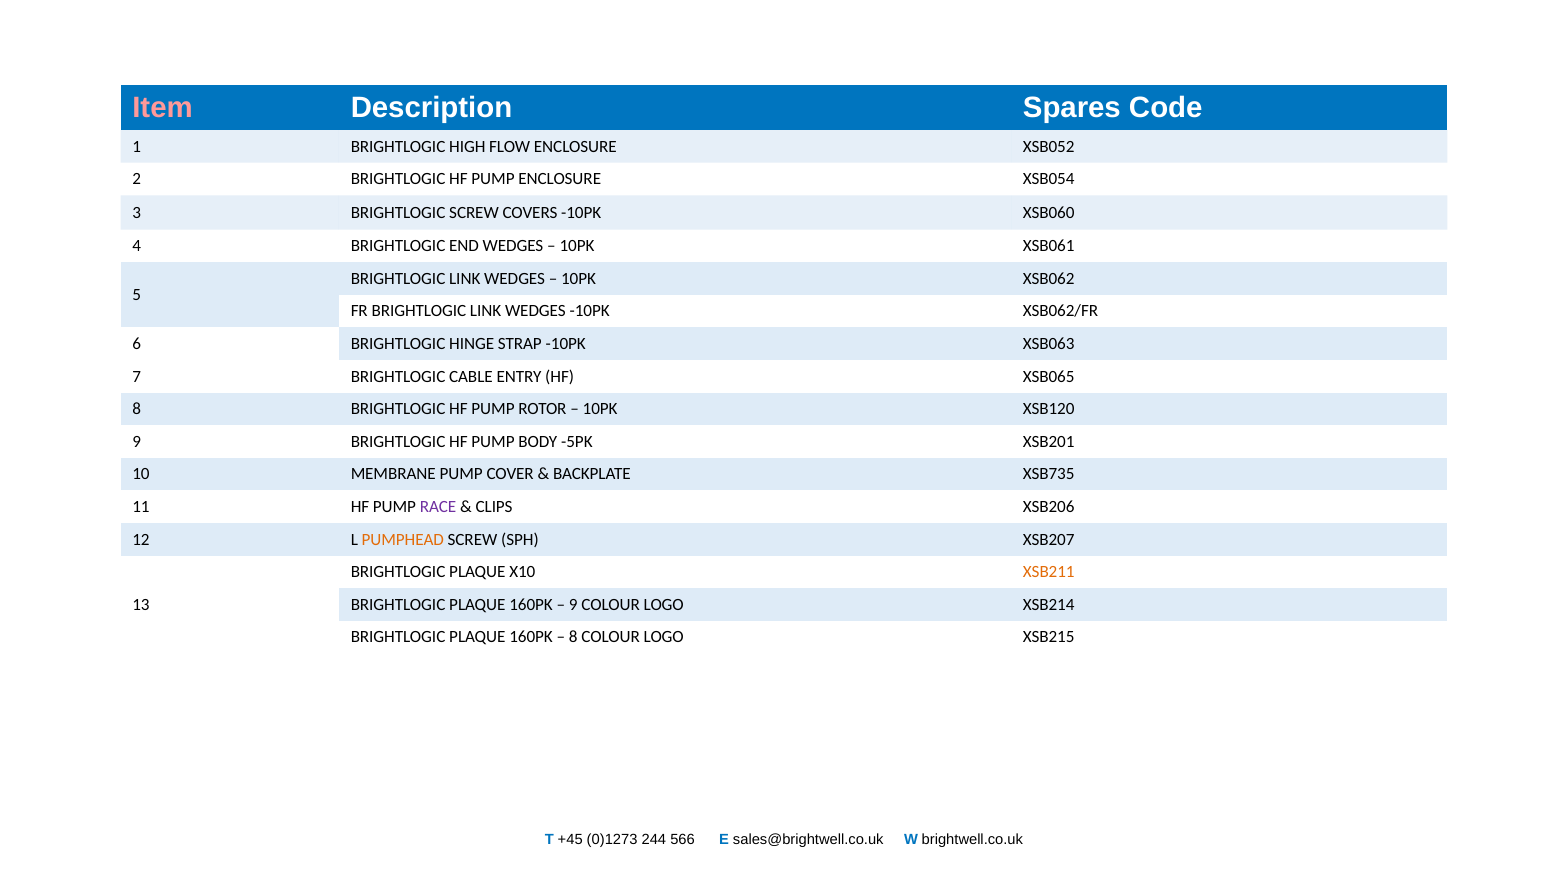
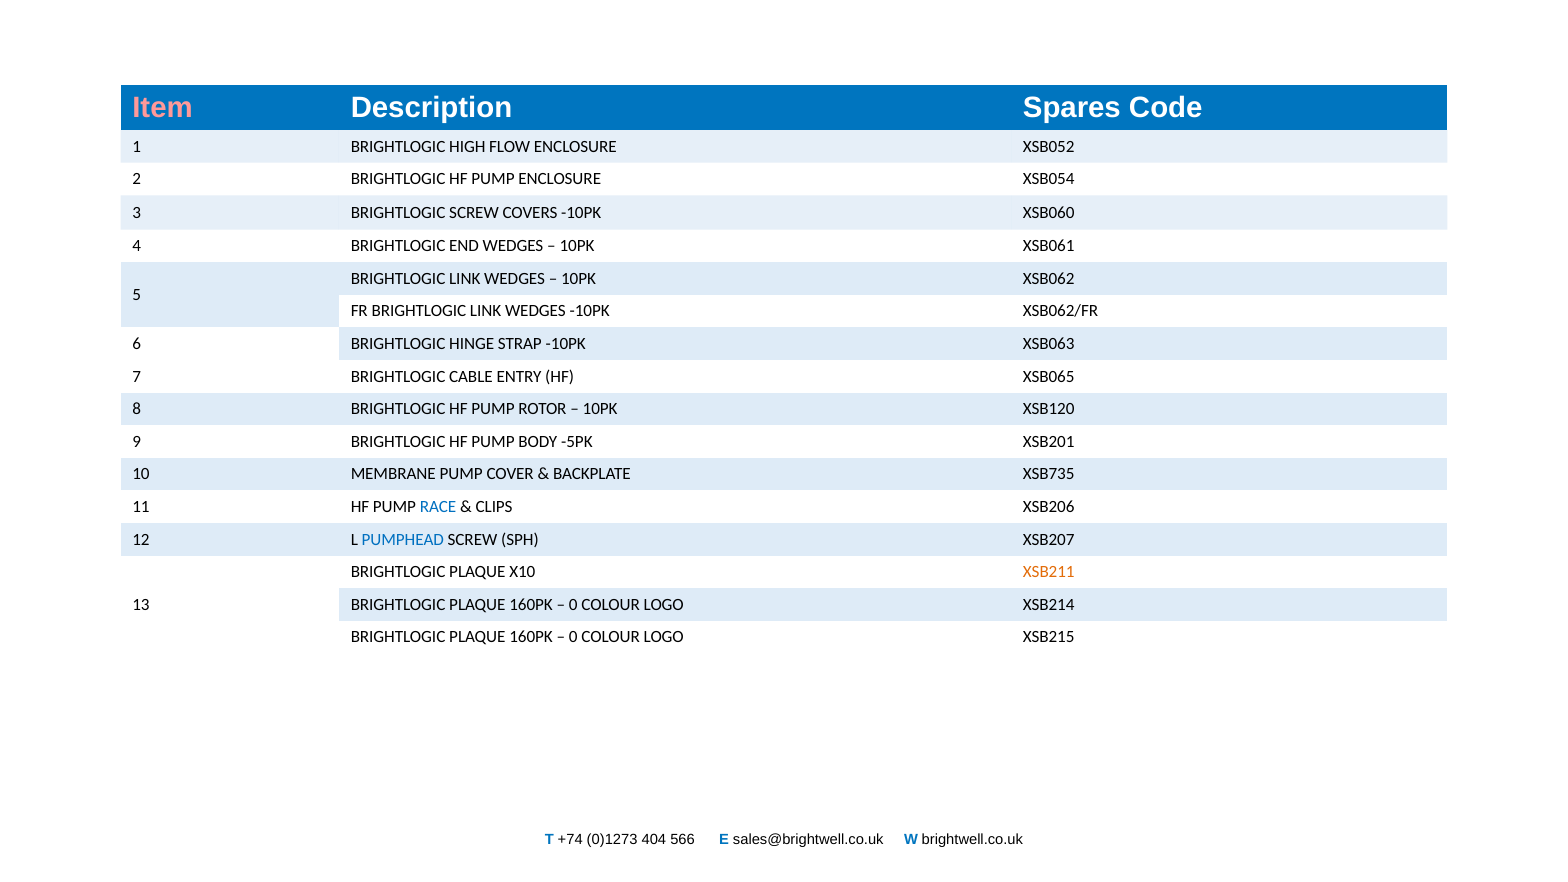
RACE colour: purple -> blue (438, 507)
PUMPHEAD colour: orange -> blue (403, 539)
9: 9 -> 0 (573, 605)
8: 8 -> 0 (573, 637)
+45: +45 -> +74 (570, 840)
244: 244 -> 404 (654, 840)
